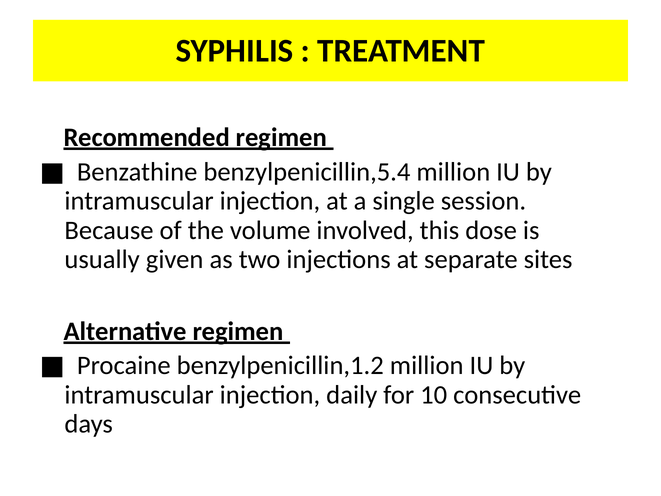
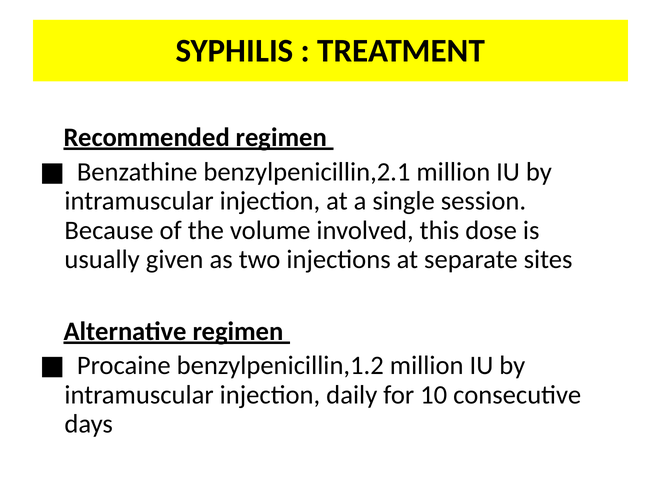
benzylpenicillin,5.4: benzylpenicillin,5.4 -> benzylpenicillin,2.1 (307, 172)
